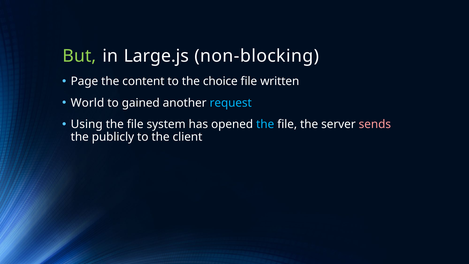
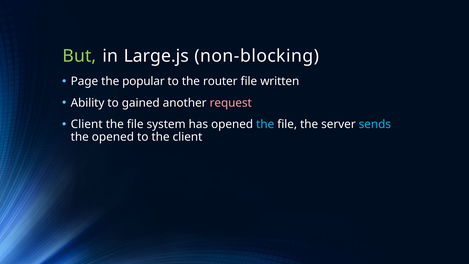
content: content -> popular (143, 81)
choice: choice -> router (220, 81)
World: World -> Ability (88, 103)
request colour: light blue -> pink (231, 103)
Using: Using -> Client (87, 124)
sends colour: pink -> light blue (375, 124)
the publicly: publicly -> opened (113, 137)
